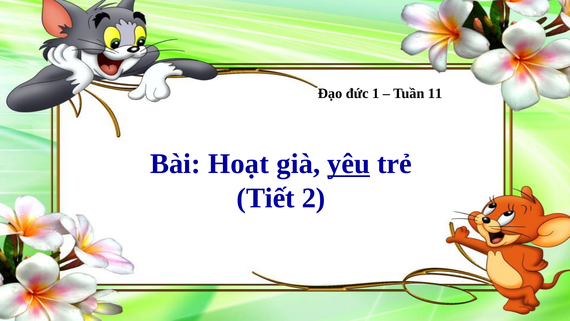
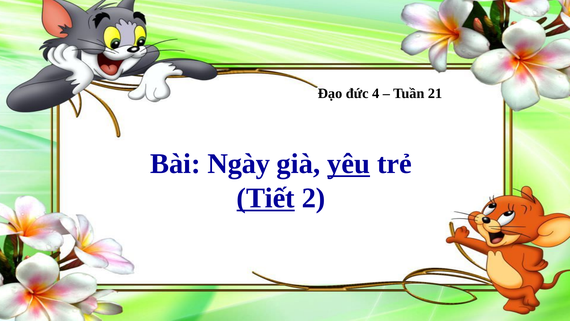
1: 1 -> 4 (376, 93)
11: 11 -> 21 (435, 93)
Hoạt: Hoạt -> Ngày (239, 164)
Tiết underline: none -> present (266, 198)
